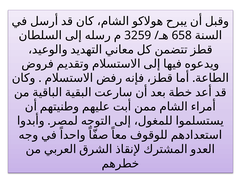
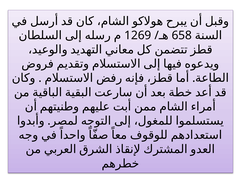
3259: 3259 -> 1269 (138, 35)
